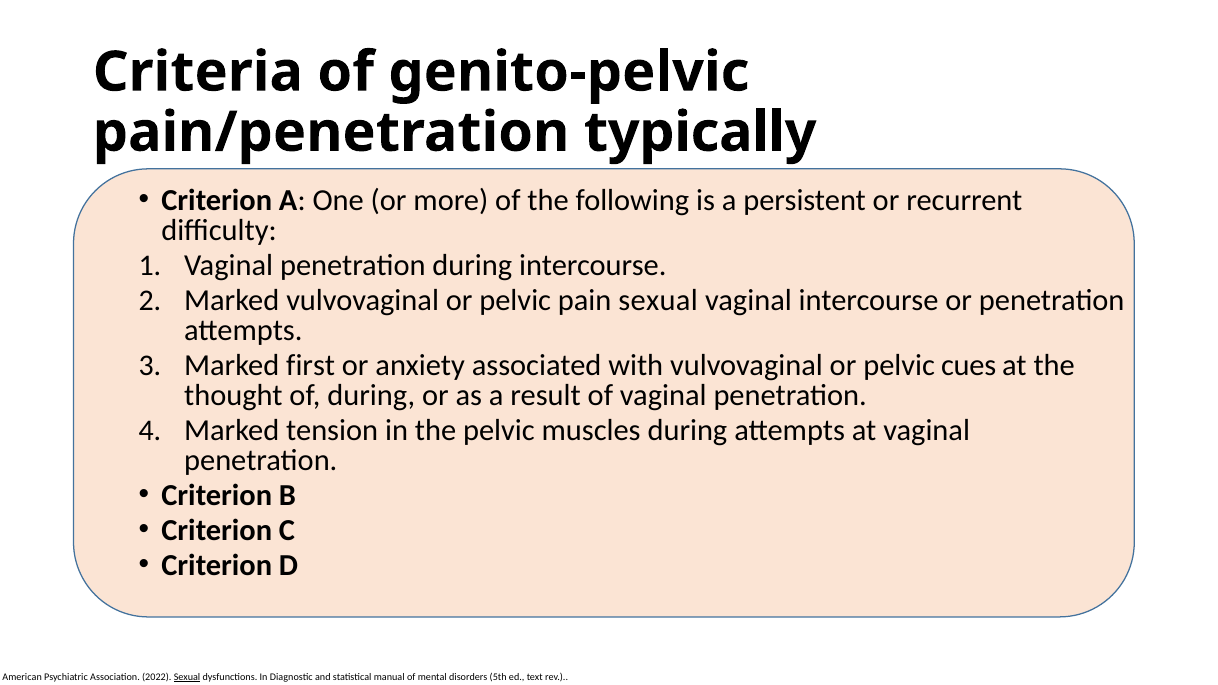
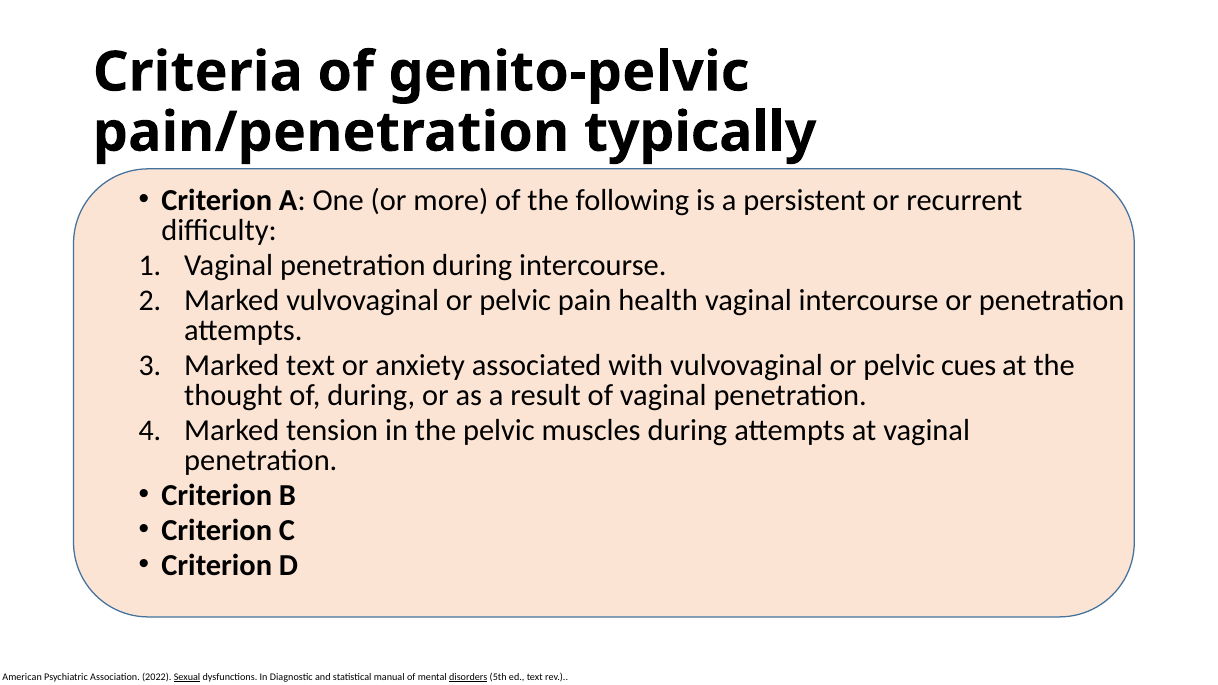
pain sexual: sexual -> health (658, 301)
Marked first: first -> text (311, 366)
disorders underline: none -> present (468, 677)
